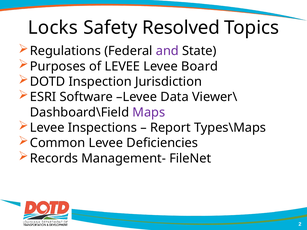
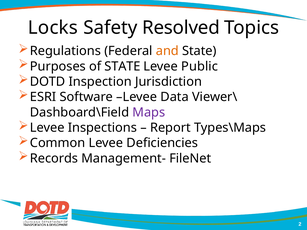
and colour: purple -> orange (167, 51)
of LEVEE: LEVEE -> STATE (122, 66)
Board: Board -> Public (200, 66)
